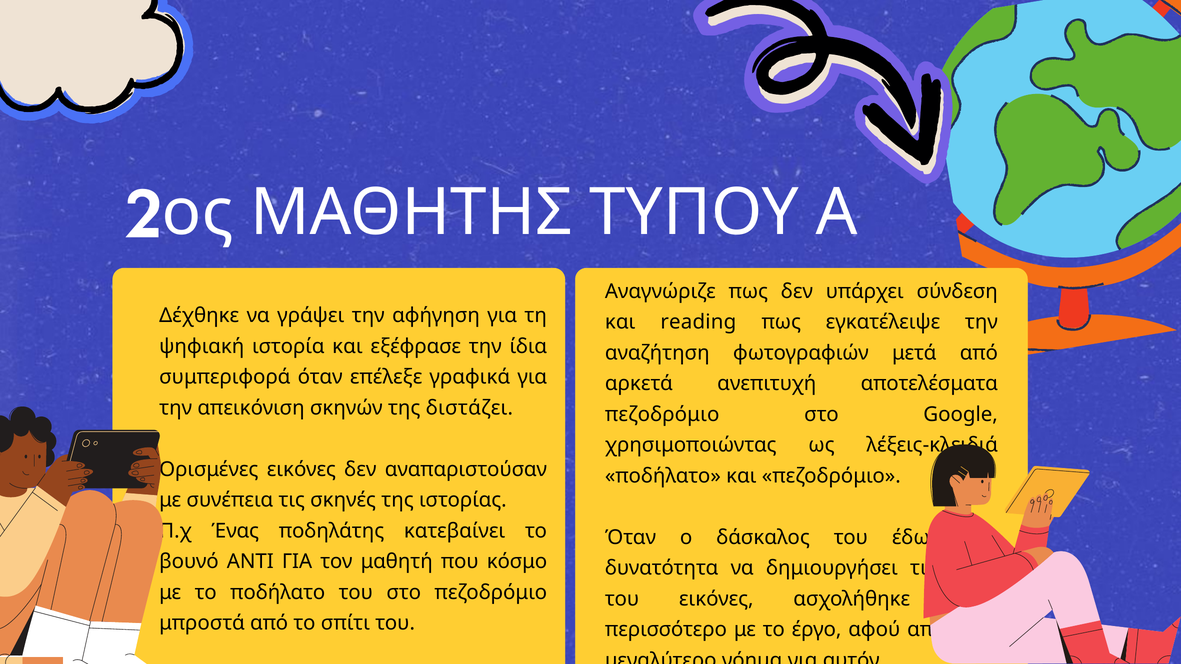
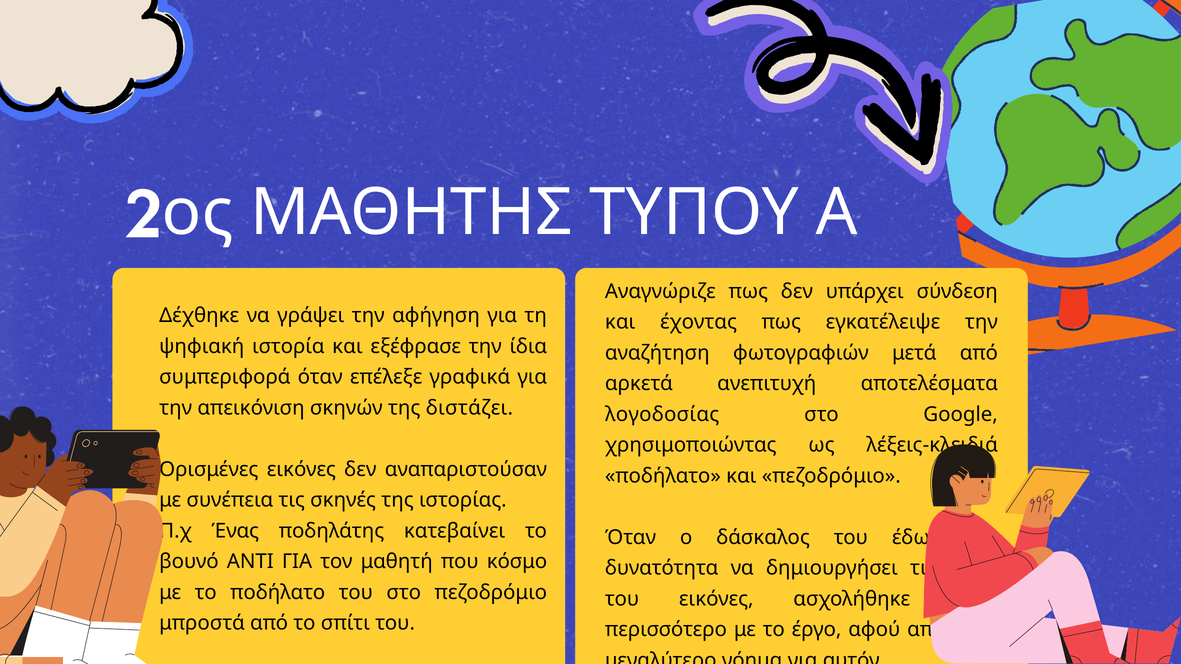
reading: reading -> έχοντας (699, 322)
πεζοδρόμιο: πεζοδρόμιο -> λογοδοσίας (662, 415)
